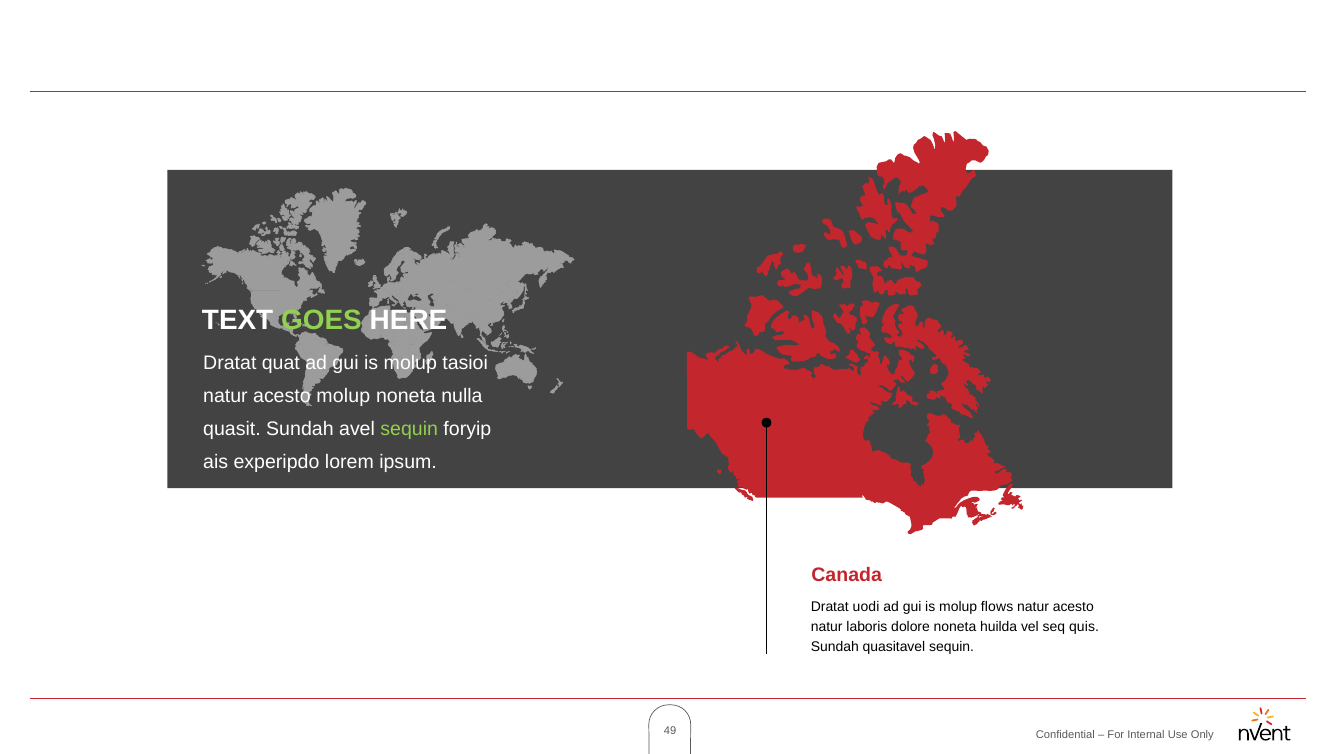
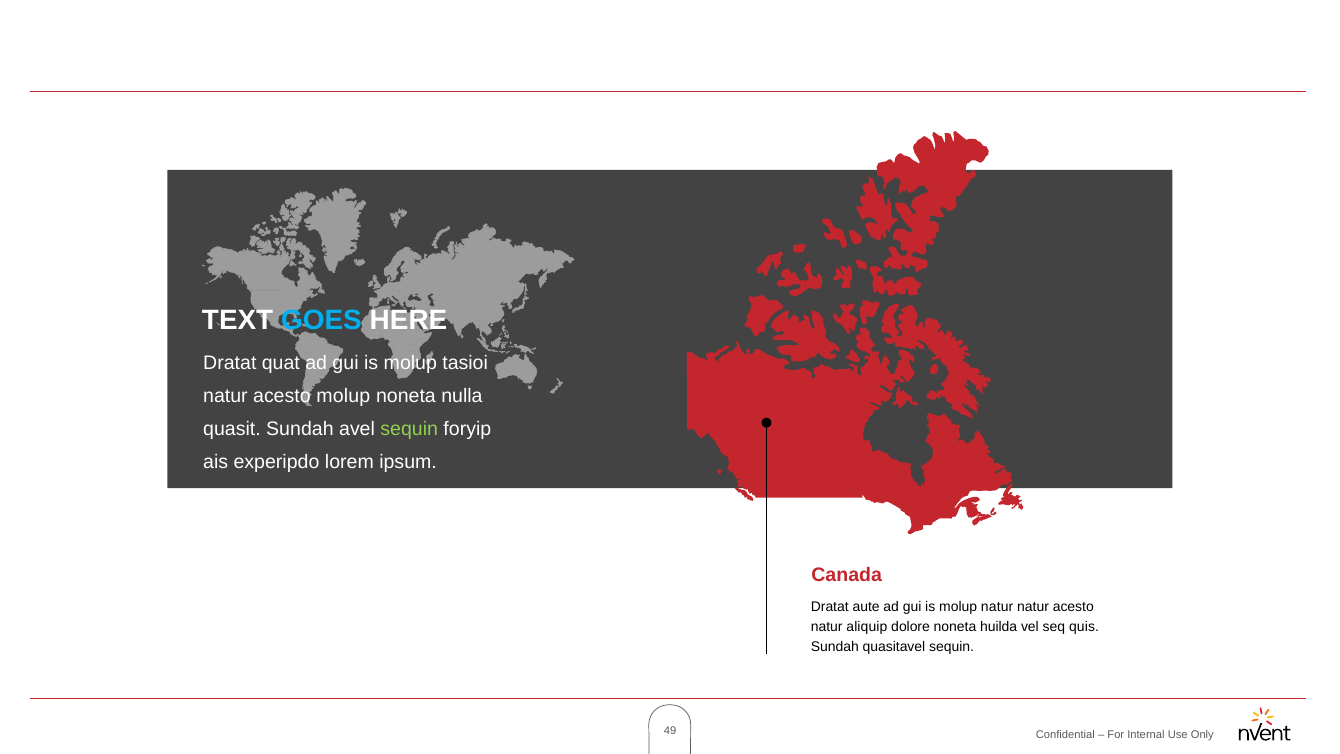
GOES colour: light green -> light blue (321, 320)
uodi: uodi -> aute (866, 607)
molup flows: flows -> natur (997, 607)
laboris: laboris -> aliquip (867, 627)
